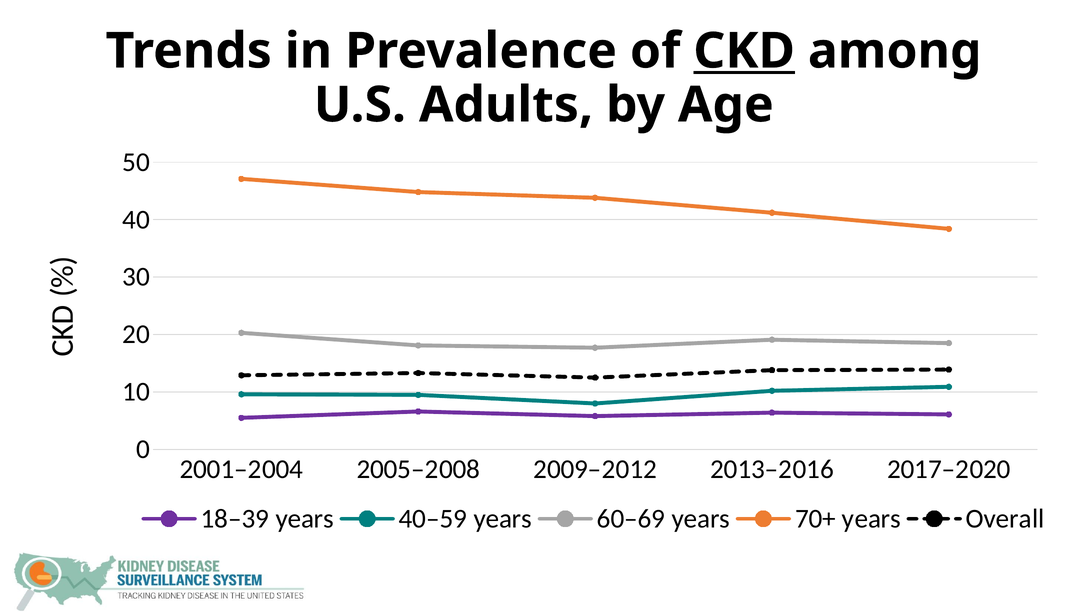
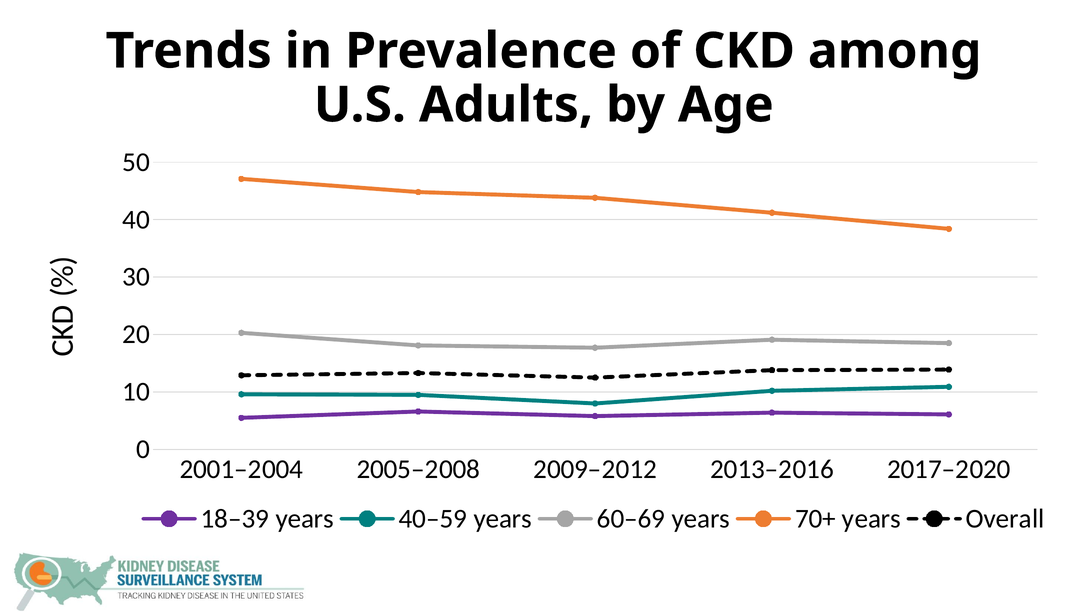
CKD underline: present -> none (744, 51)
